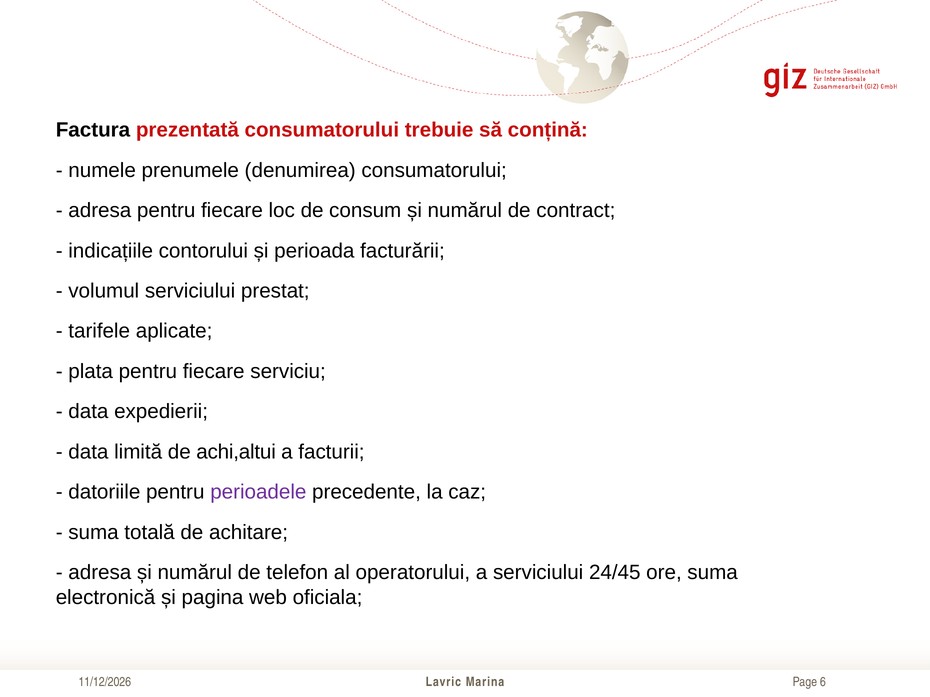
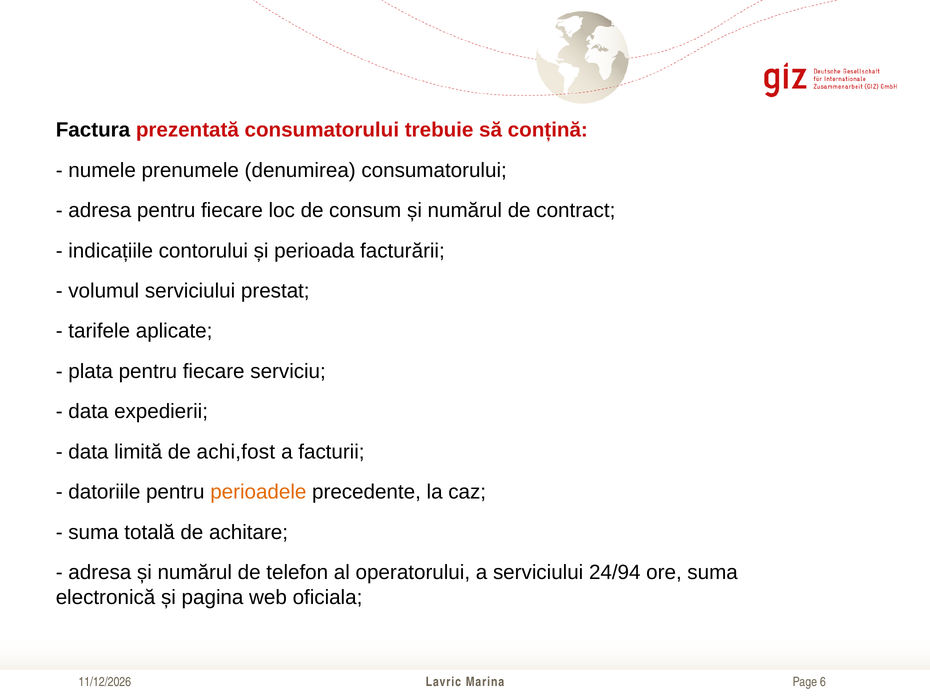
achi,altui: achi,altui -> achi,fost (236, 452)
perioadele colour: purple -> orange (258, 493)
24/45: 24/45 -> 24/94 (615, 573)
